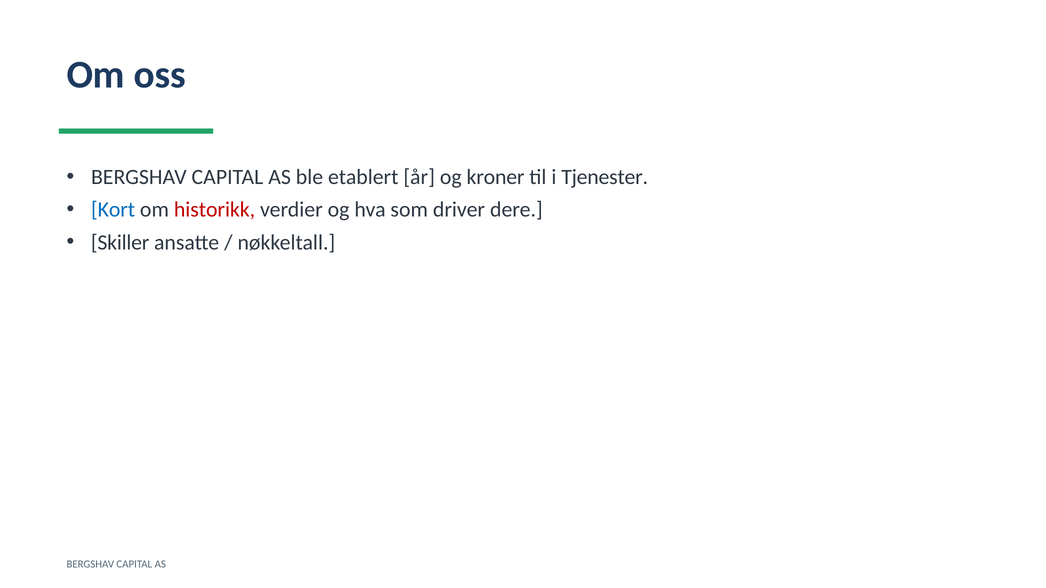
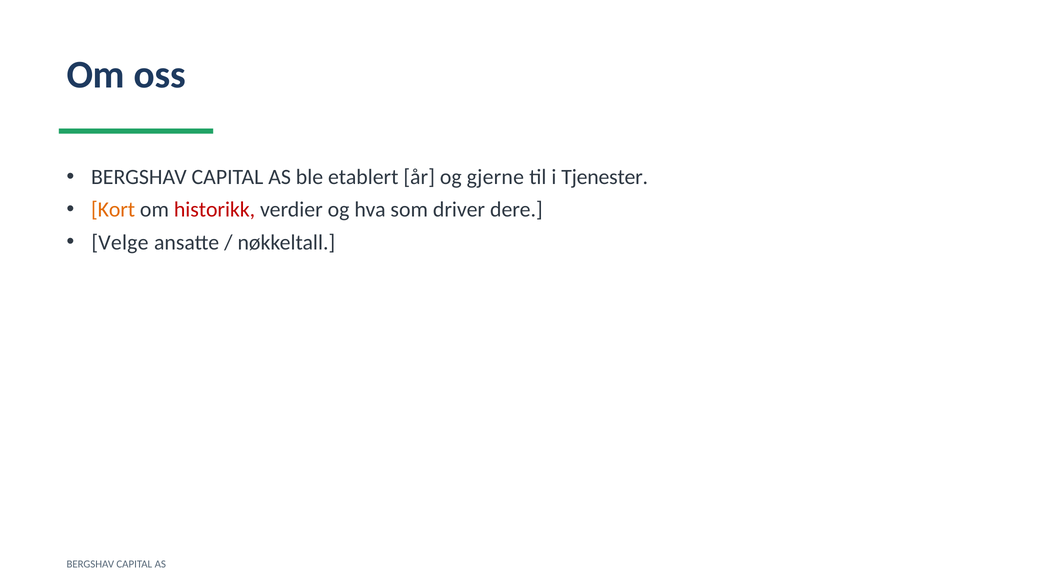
kroner: kroner -> gjerne (495, 177)
Kort colour: blue -> orange (113, 210)
Skiller: Skiller -> Velge (120, 243)
